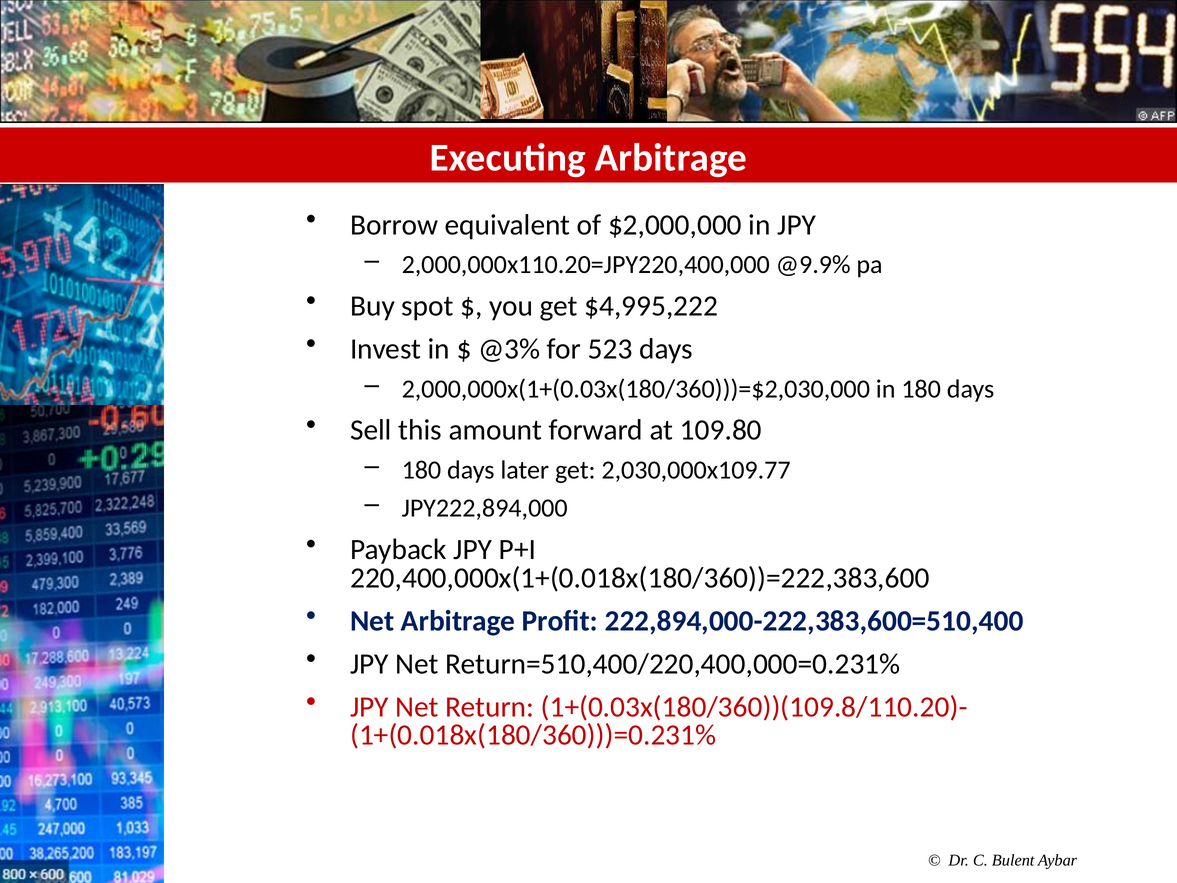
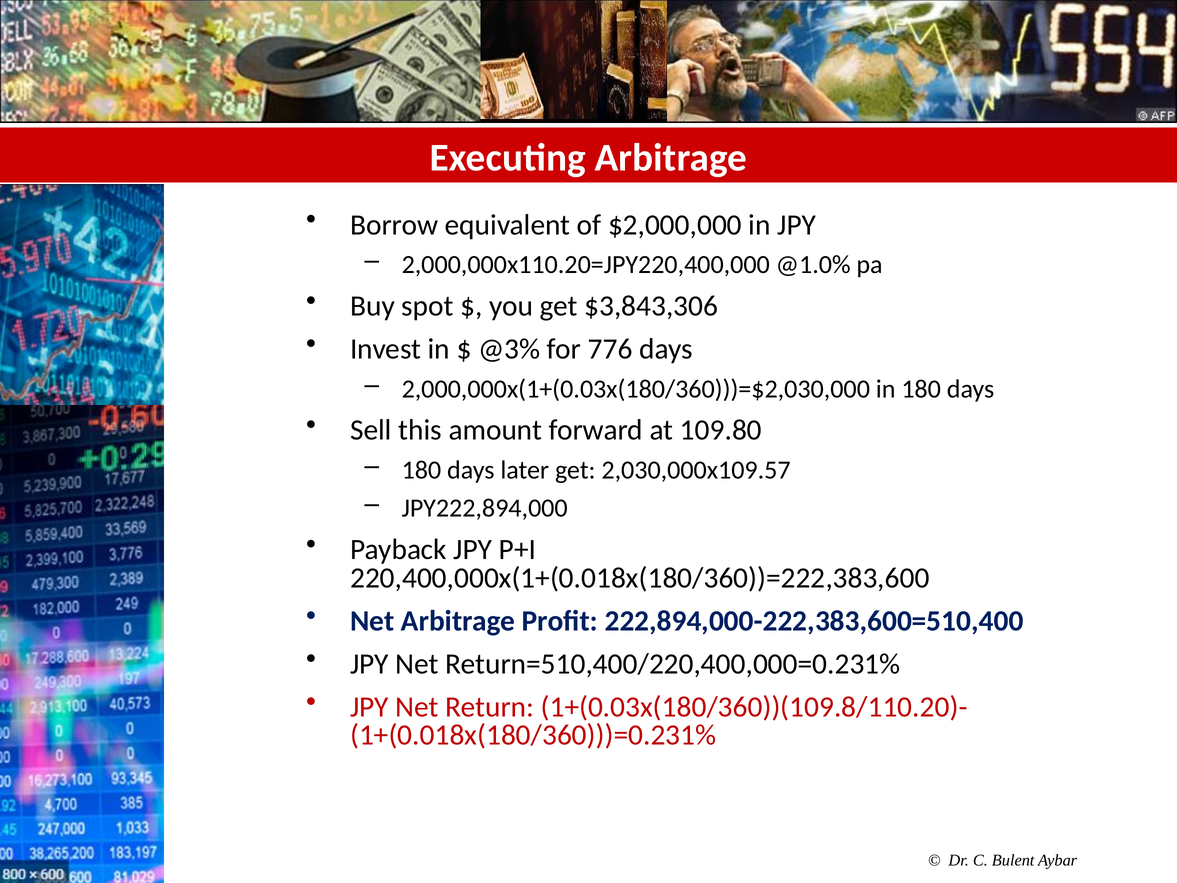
@9.9%: @9.9% -> @1.0% (813, 265)
$4,995,222: $4,995,222 -> $3,843,306 (651, 306)
523: 523 -> 776 (610, 349)
2,030,000x109.77: 2,030,000x109.77 -> 2,030,000x109.57 (696, 470)
